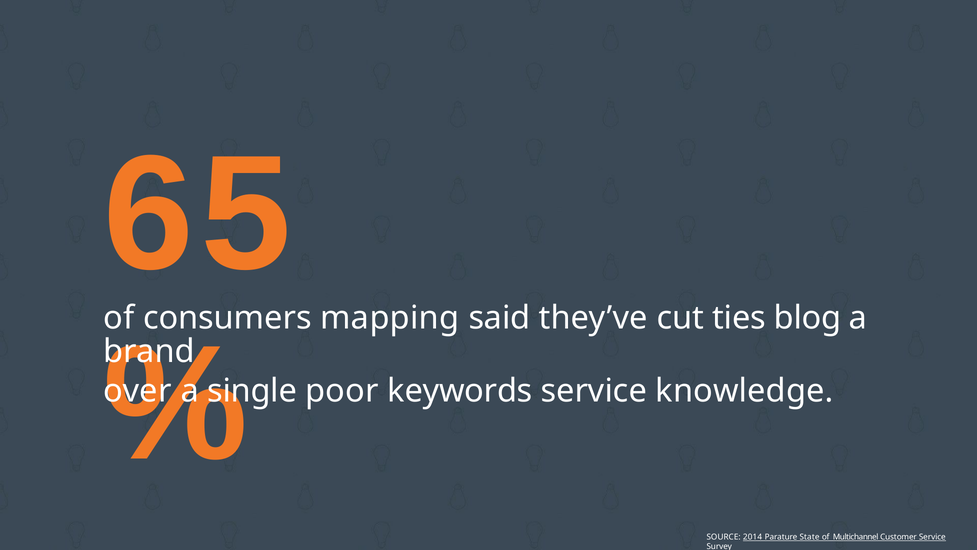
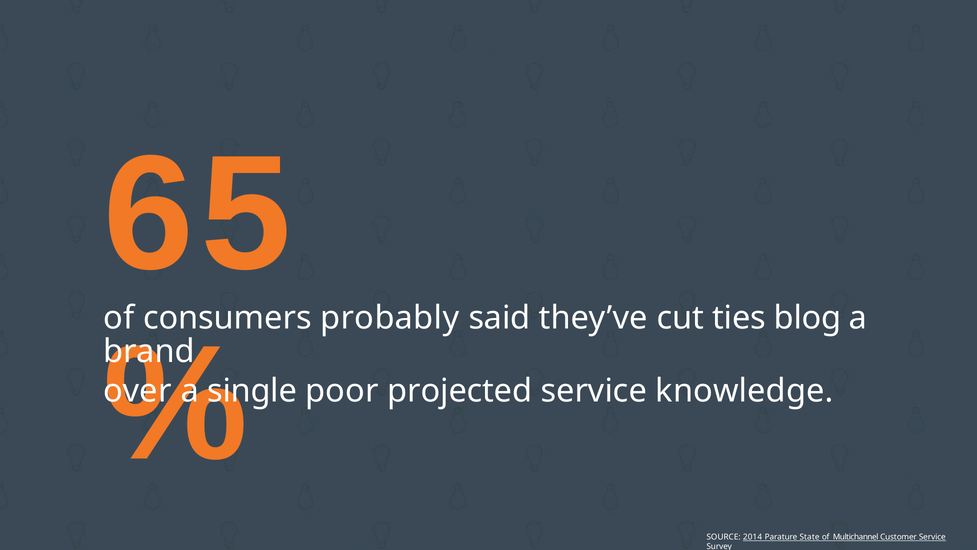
mapping: mapping -> probably (390, 318)
keywords: keywords -> projected (460, 391)
